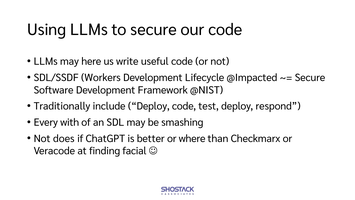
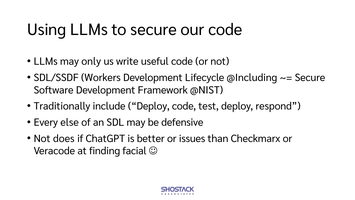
here: here -> only (91, 61)
@Impacted: @Impacted -> @Including (252, 78)
with: with -> else (70, 122)
smashing: smashing -> defensive (182, 122)
where: where -> issues (192, 138)
